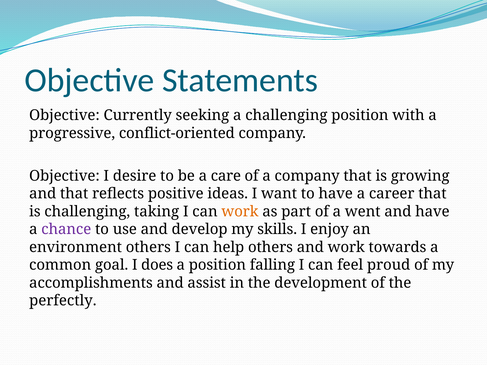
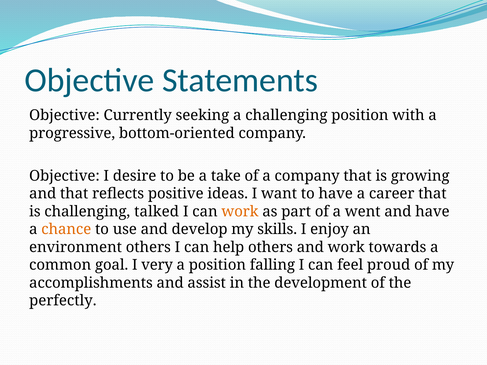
conflict-oriented: conflict-oriented -> bottom-oriented (177, 133)
care: care -> take (226, 176)
taking: taking -> talked (157, 212)
chance colour: purple -> orange (66, 230)
does: does -> very (157, 265)
